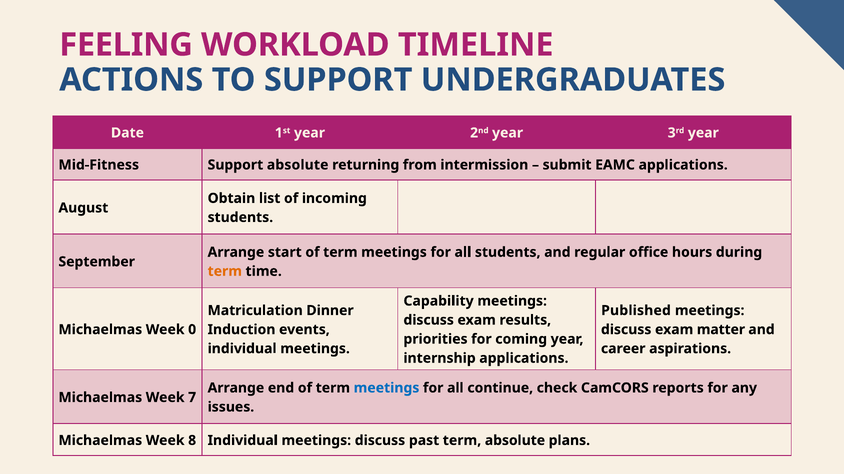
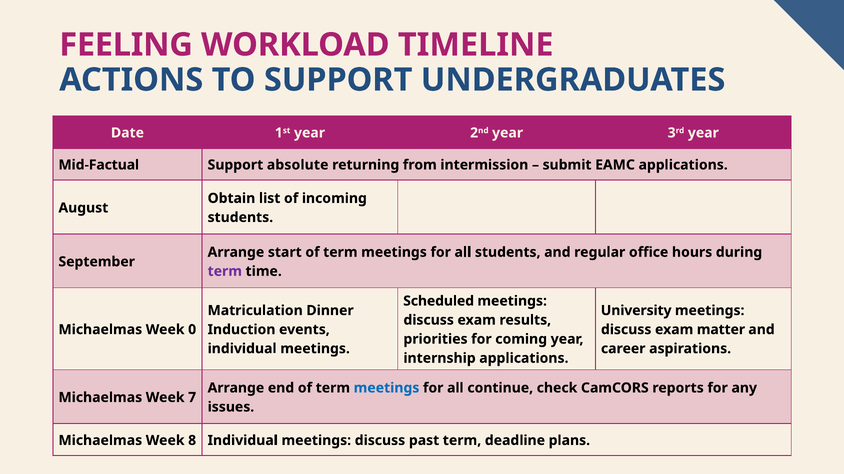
Mid-Fitness: Mid-Fitness -> Mid-Factual (99, 165)
term colour: orange -> purple (225, 272)
Capability: Capability -> Scheduled (439, 301)
Published: Published -> University (636, 311)
term absolute: absolute -> deadline (515, 441)
